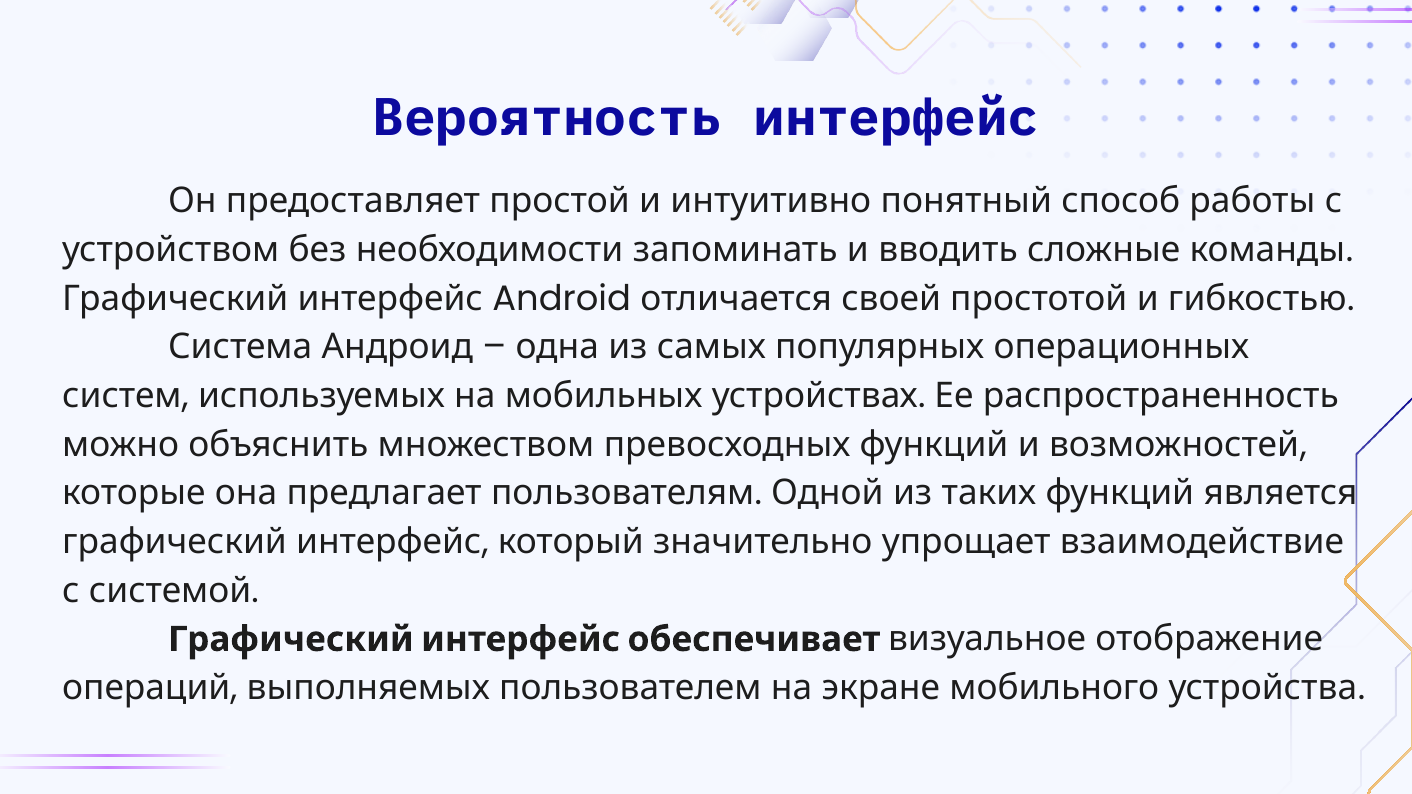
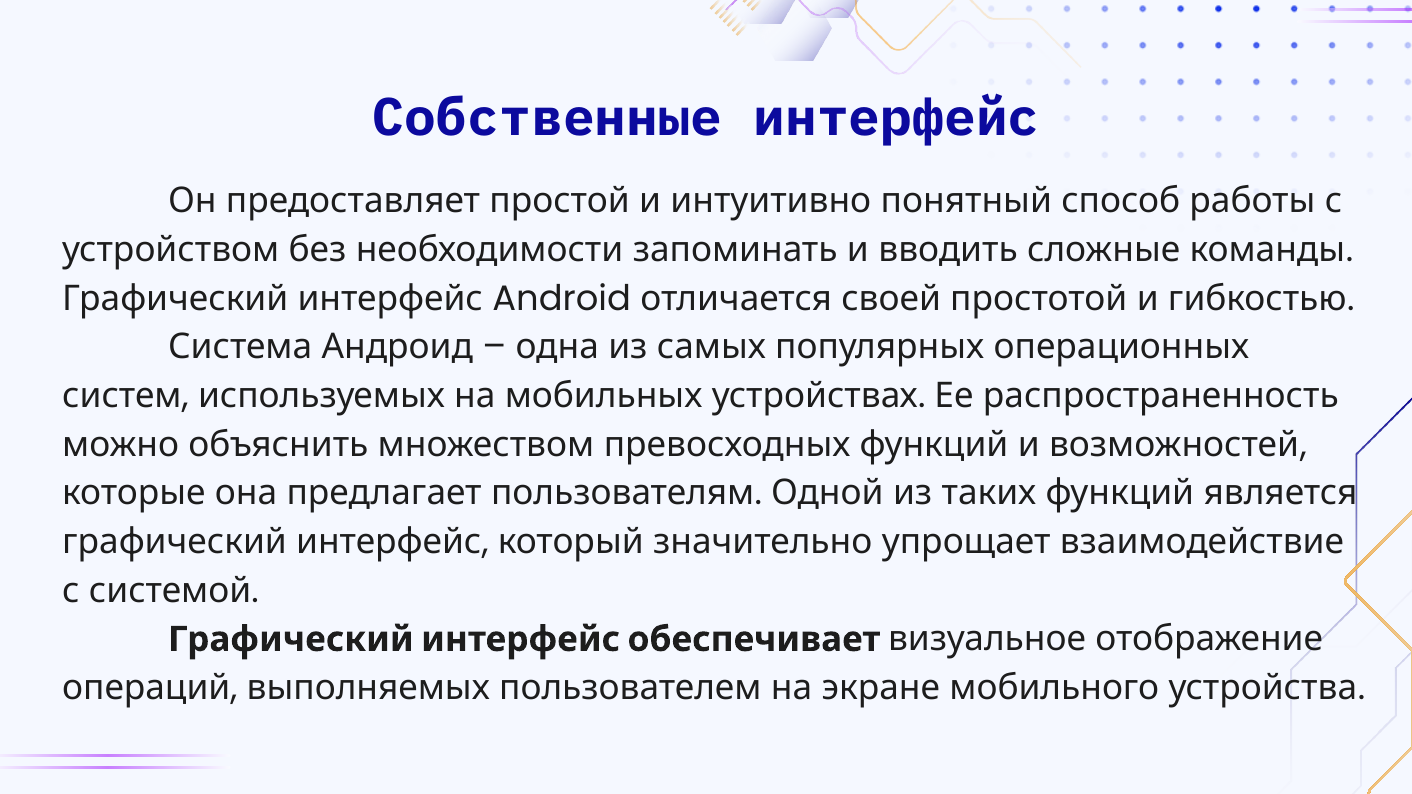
Вероятность: Вероятность -> Собственные (547, 118)
